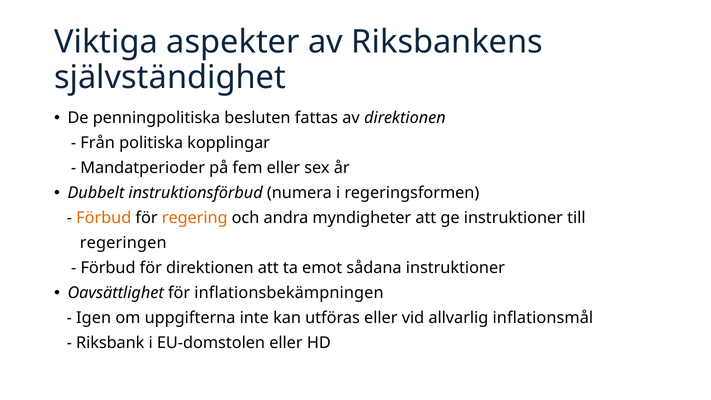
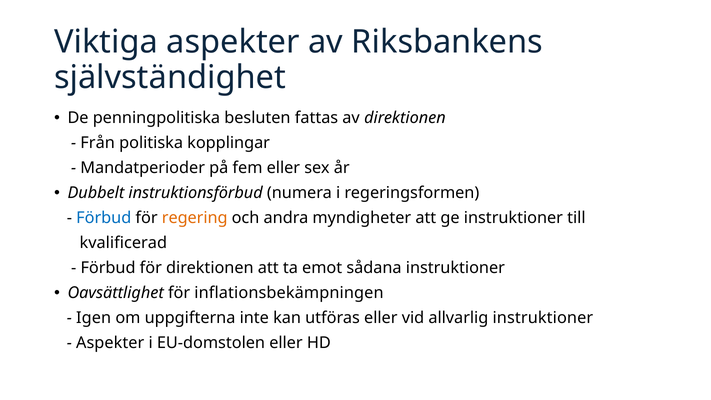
Förbud colour: orange -> blue (104, 218)
regeringen: regeringen -> kvalificerad (123, 243)
allvarlig inflationsmål: inflationsmål -> instruktioner (543, 318)
Riksbank: Riksbank -> Aspekter (110, 343)
